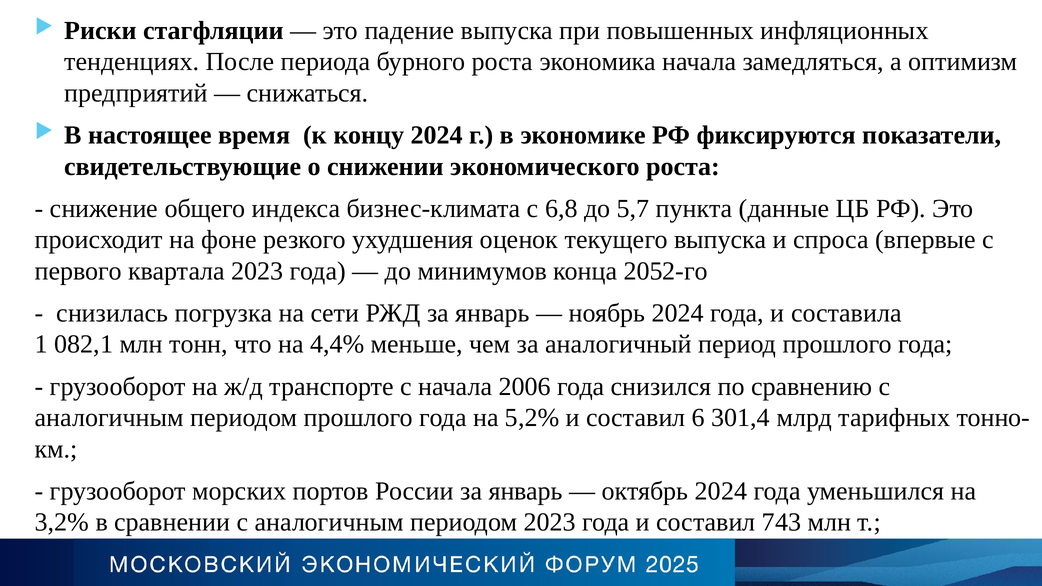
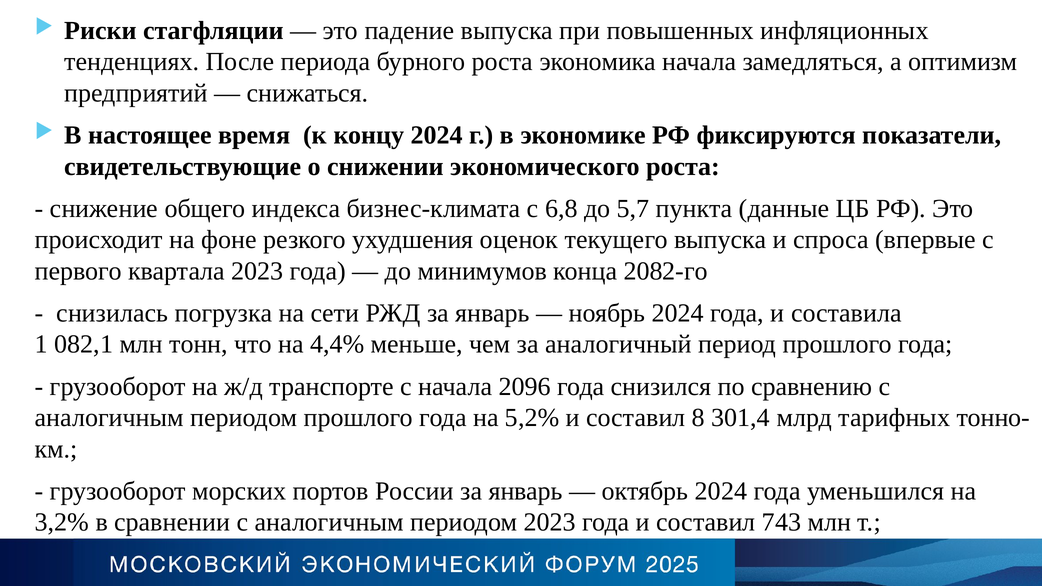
2052-го: 2052-го -> 2082-го (666, 271)
2006: 2006 -> 2096 (525, 387)
6: 6 -> 8 (698, 418)
